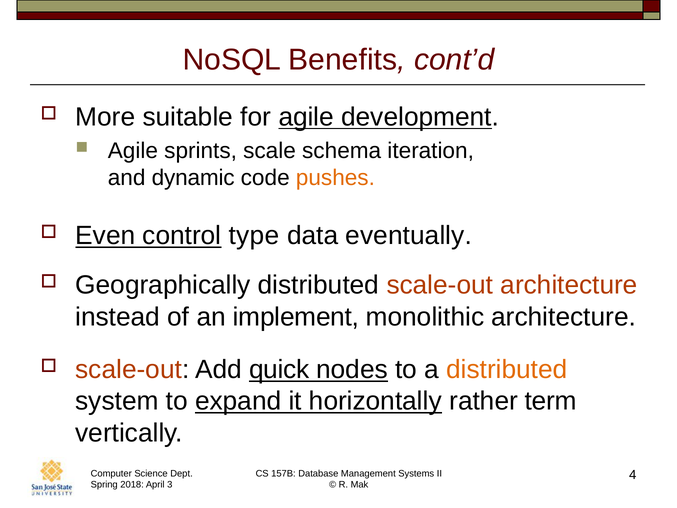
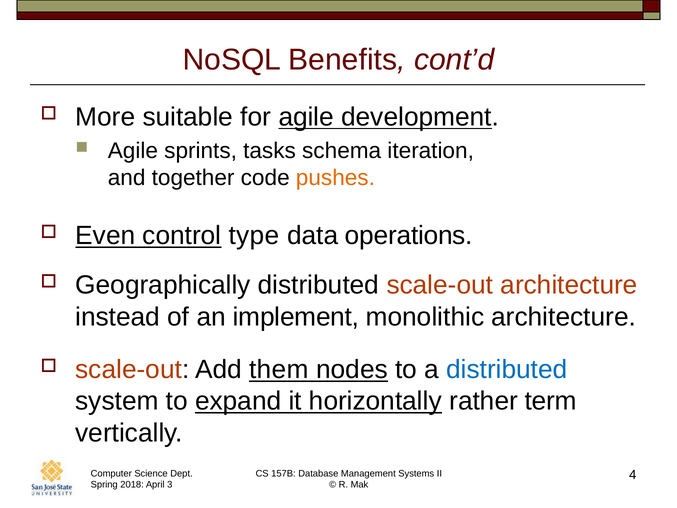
scale: scale -> tasks (270, 151)
dynamic: dynamic -> together (193, 178)
eventually: eventually -> operations (409, 235)
quick: quick -> them (279, 369)
distributed colour: orange -> blue (507, 369)
